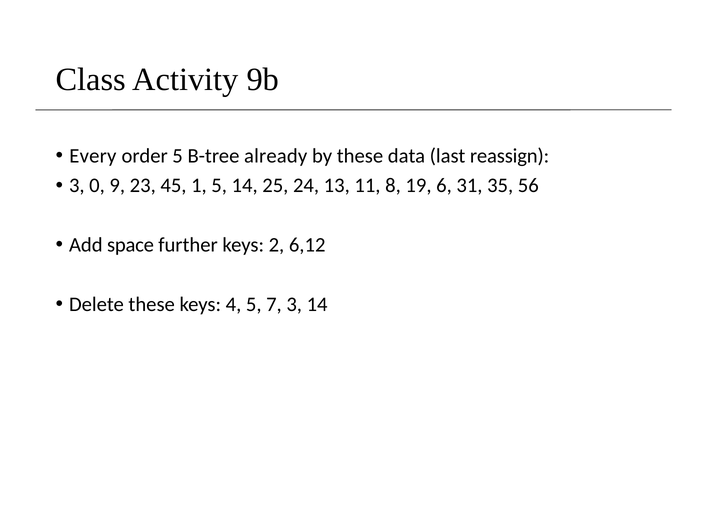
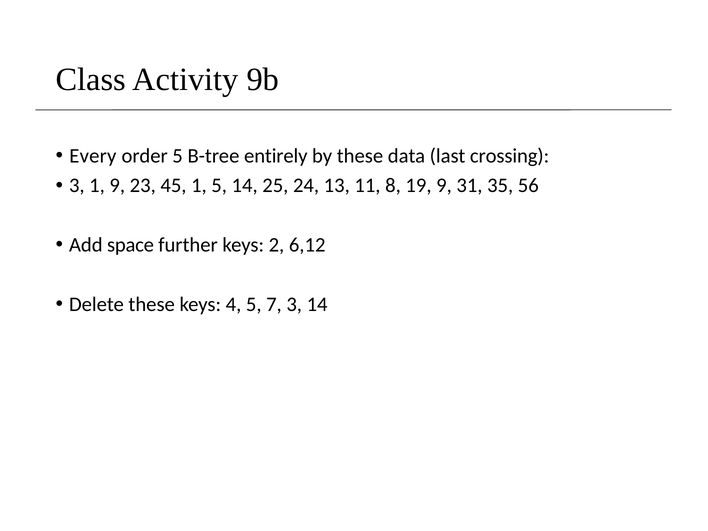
already: already -> entirely (276, 156)
reassign: reassign -> crossing (510, 156)
3 0: 0 -> 1 (97, 186)
19 6: 6 -> 9 (444, 186)
